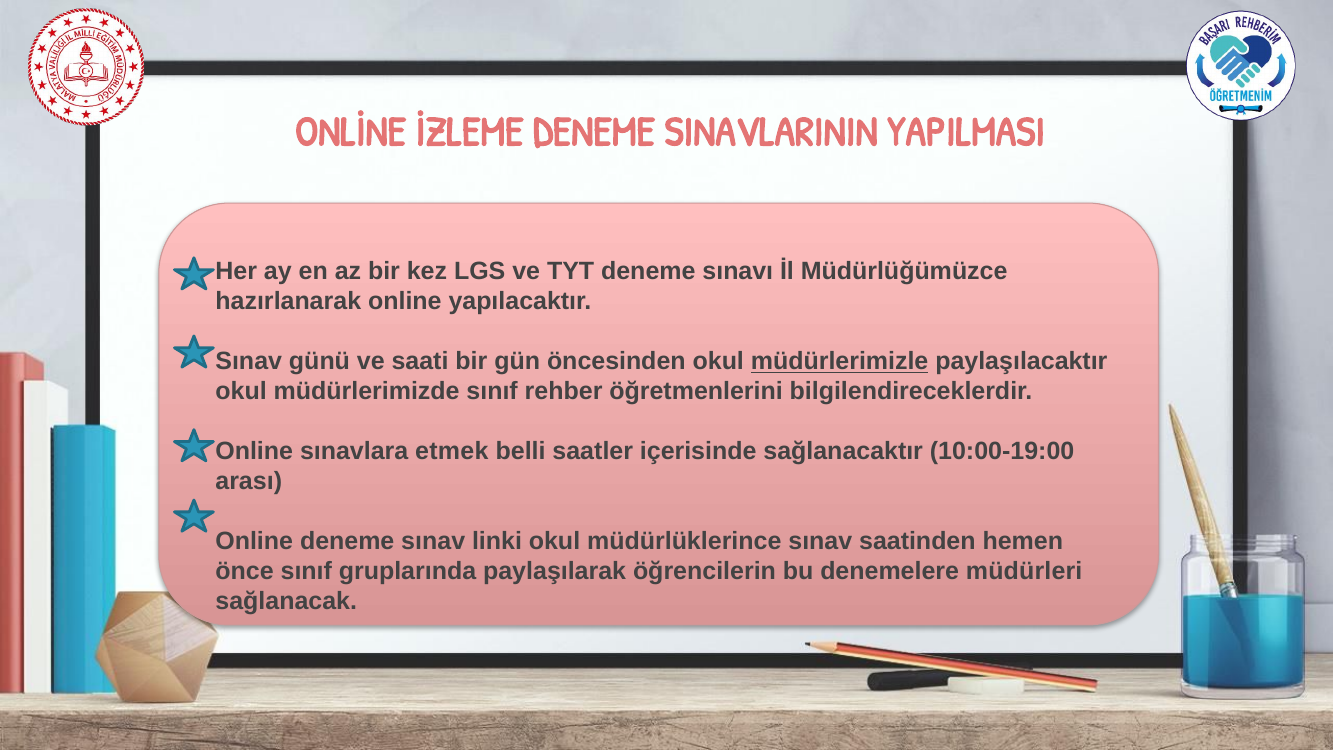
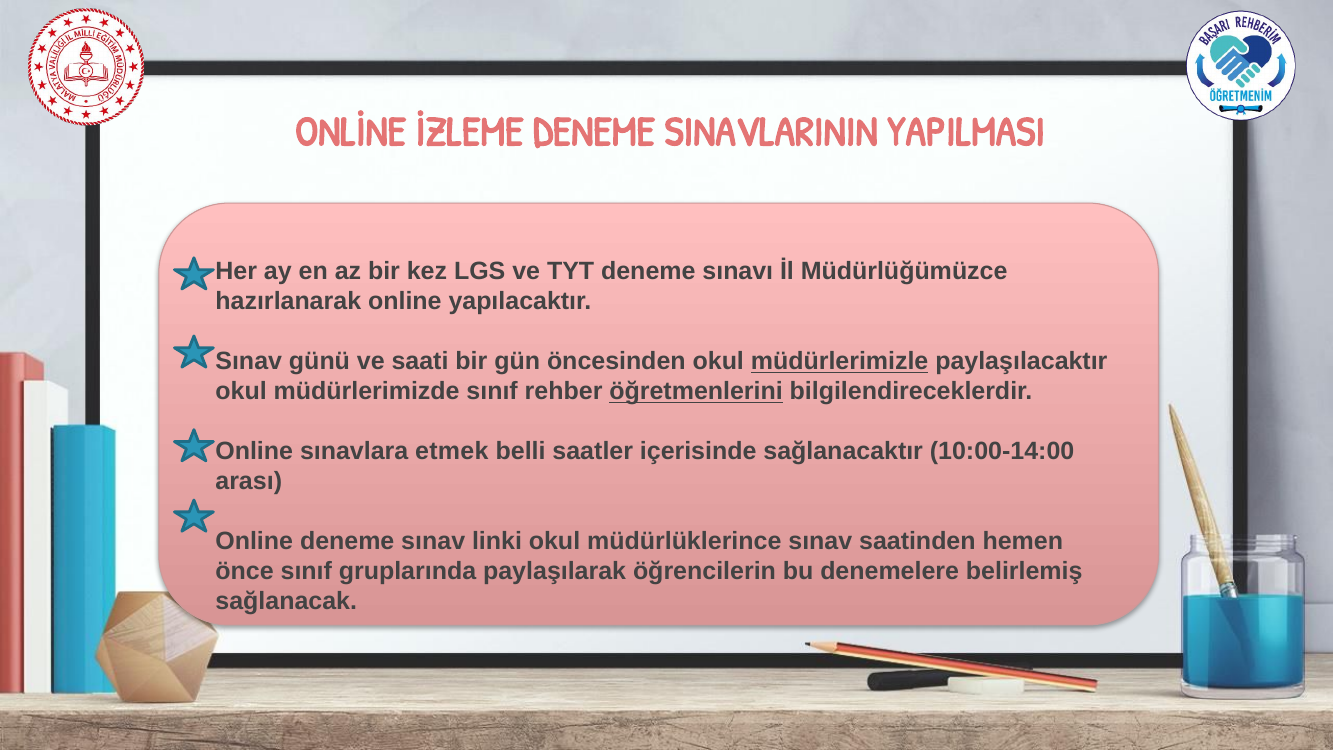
öğretmenlerini underline: none -> present (696, 392)
10:00-19:00: 10:00-19:00 -> 10:00-14:00 (1002, 452)
müdürleri: müdürleri -> belirlemiş (1024, 571)
